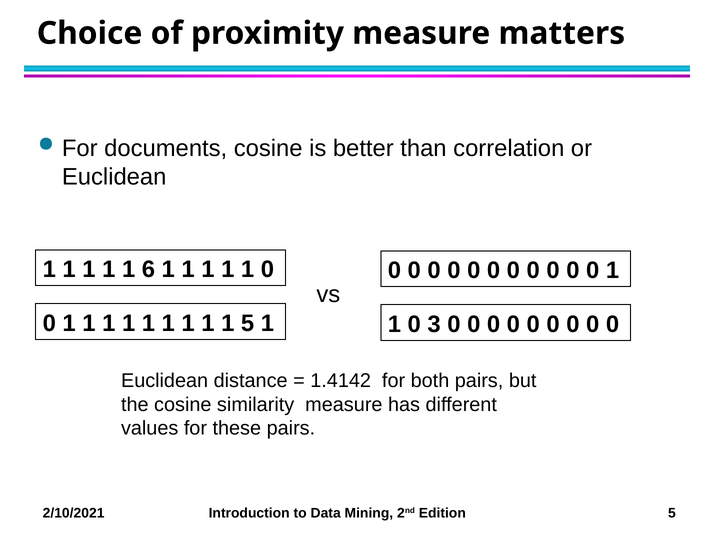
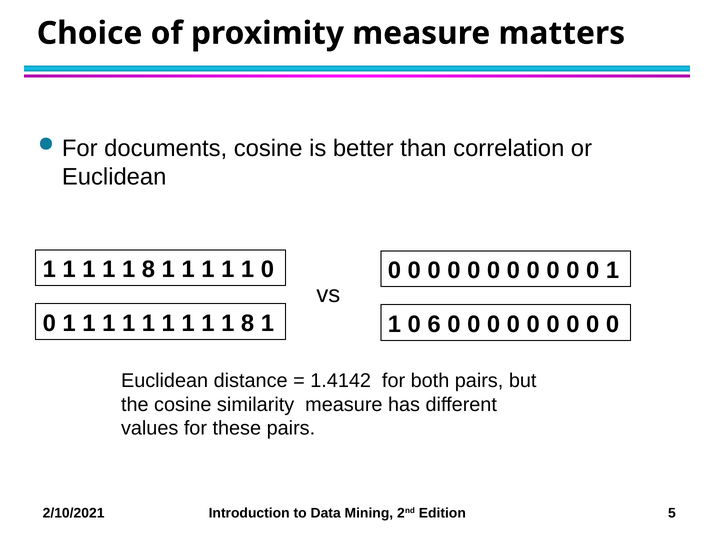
6: 6 -> 8 (148, 269)
5: 5 -> 8 (248, 323)
3: 3 -> 6 (434, 324)
